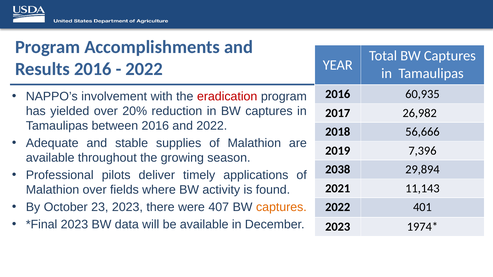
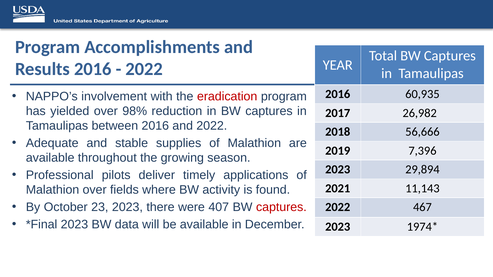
20%: 20% -> 98% (135, 111)
2038: 2038 -> 2023 (338, 170)
captures colour: orange -> red (281, 207)
401: 401 -> 467 (422, 207)
